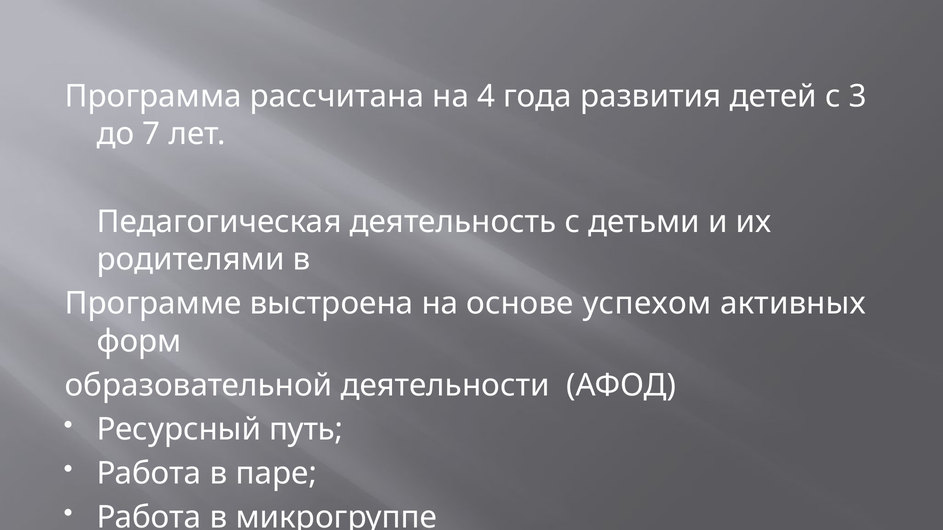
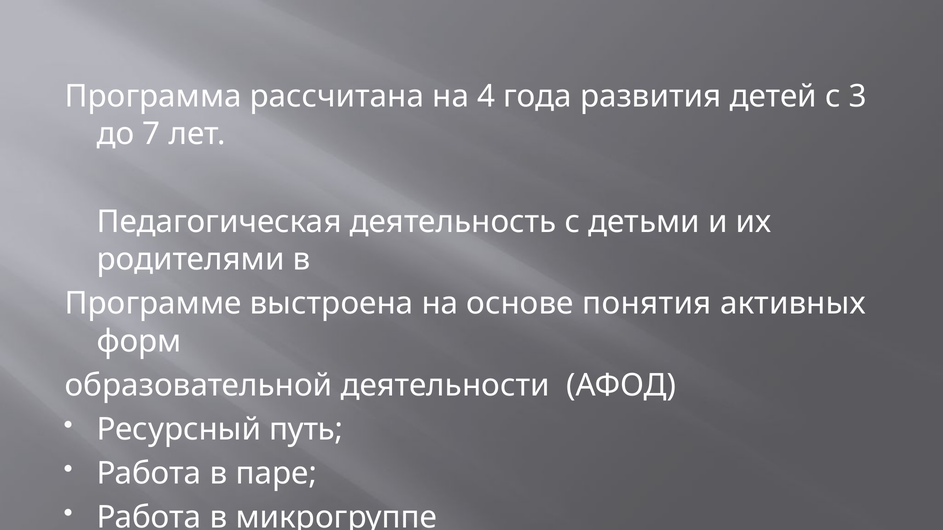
успехом: успехом -> понятия (647, 304)
